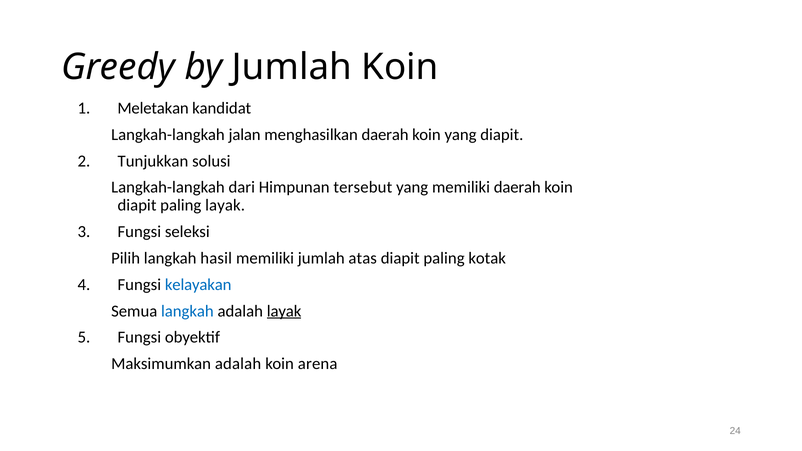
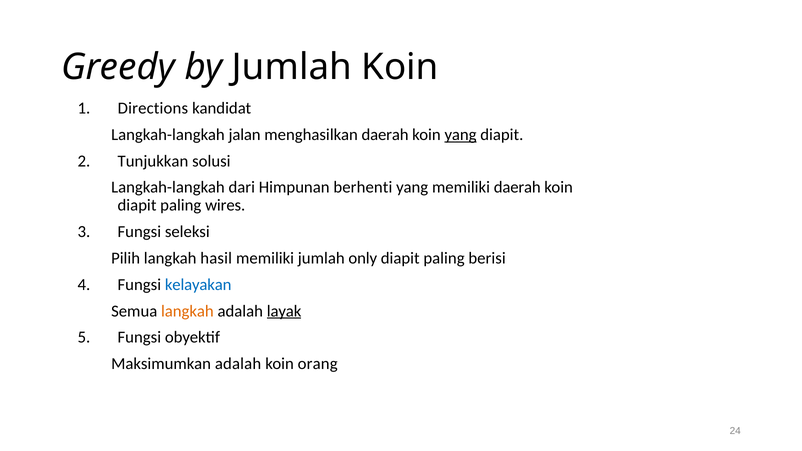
Meletakan: Meletakan -> Directions (153, 108)
yang underline: none -> present (460, 135)
tersebut: tersebut -> berhenti (363, 187)
paling layak: layak -> wires (225, 205)
atas: atas -> only (363, 258)
kotak: kotak -> berisi (487, 258)
langkah colour: blue -> orange (187, 311)
arena: arena -> orang (318, 364)
